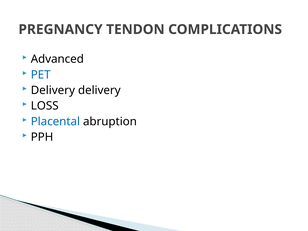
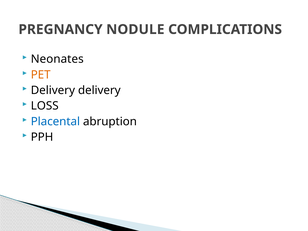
TENDON: TENDON -> NODULE (135, 29)
Advanced: Advanced -> Neonates (57, 59)
PET colour: blue -> orange (41, 75)
